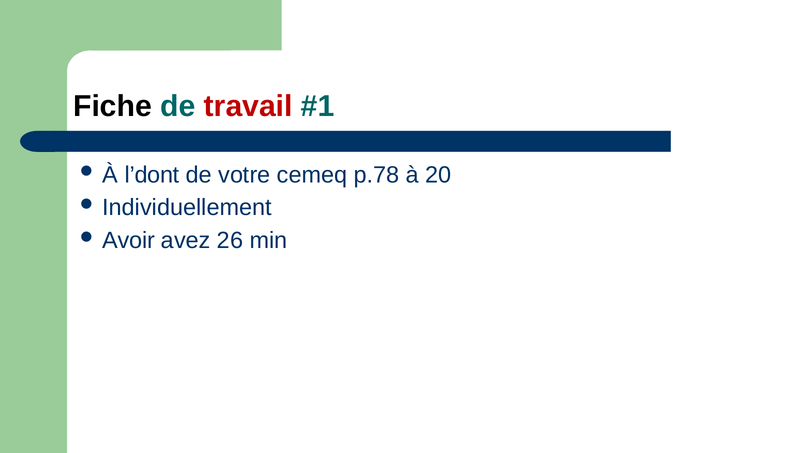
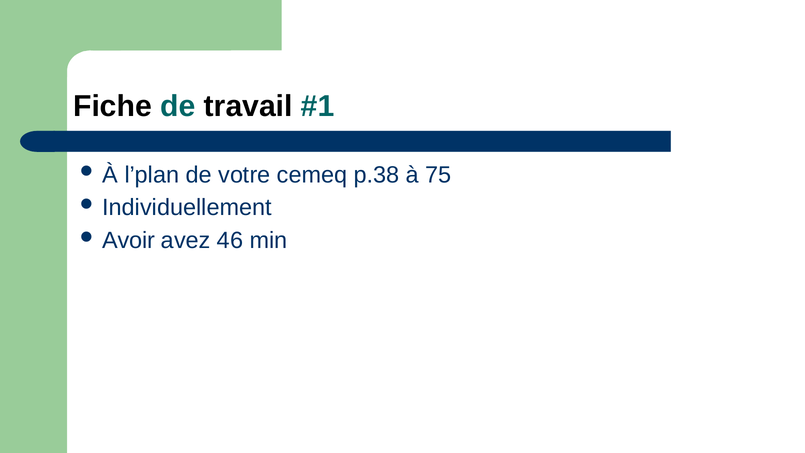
travail colour: red -> black (248, 106)
l’dont: l’dont -> l’plan (152, 175)
p.78: p.78 -> p.38 (376, 175)
20: 20 -> 75 (438, 175)
26: 26 -> 46 (230, 241)
